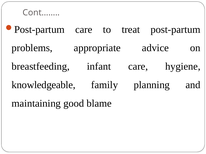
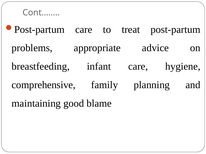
knowledgeable: knowledgeable -> comprehensive (44, 85)
